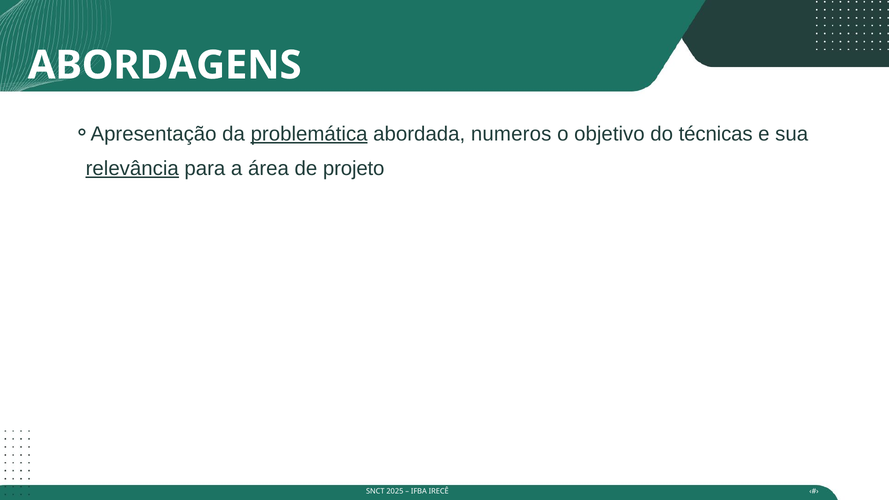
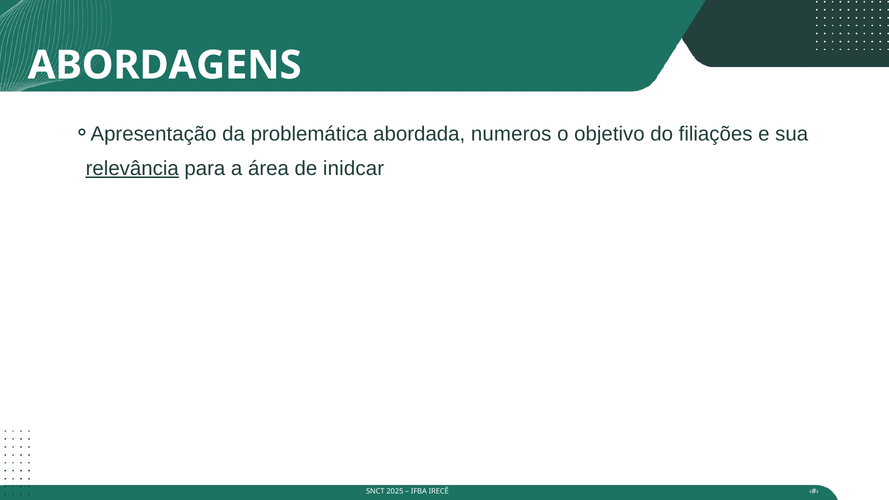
problemática underline: present -> none (309, 134)
técnicas: técnicas -> filiações (716, 134)
projeto: projeto -> inidcar (354, 168)
